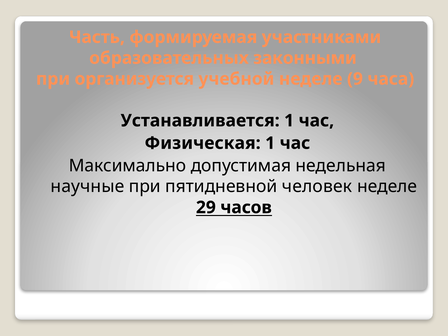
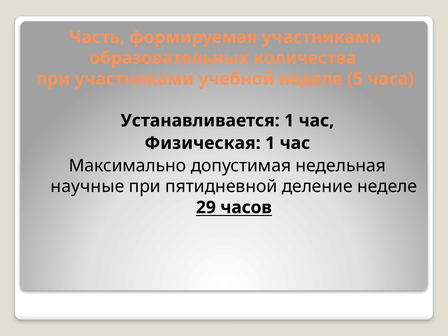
законными: законными -> количества (305, 58)
при организуется: организуется -> участниками (134, 79)
9: 9 -> 5 (355, 79)
человек: человек -> деление (317, 187)
